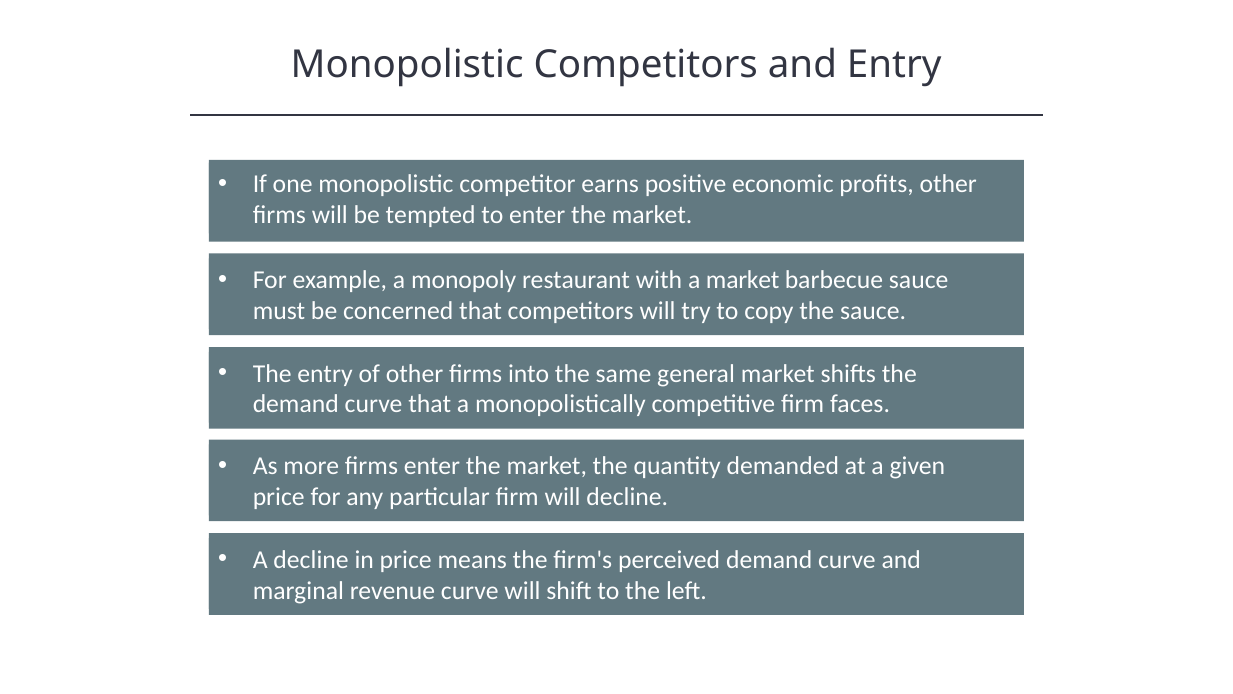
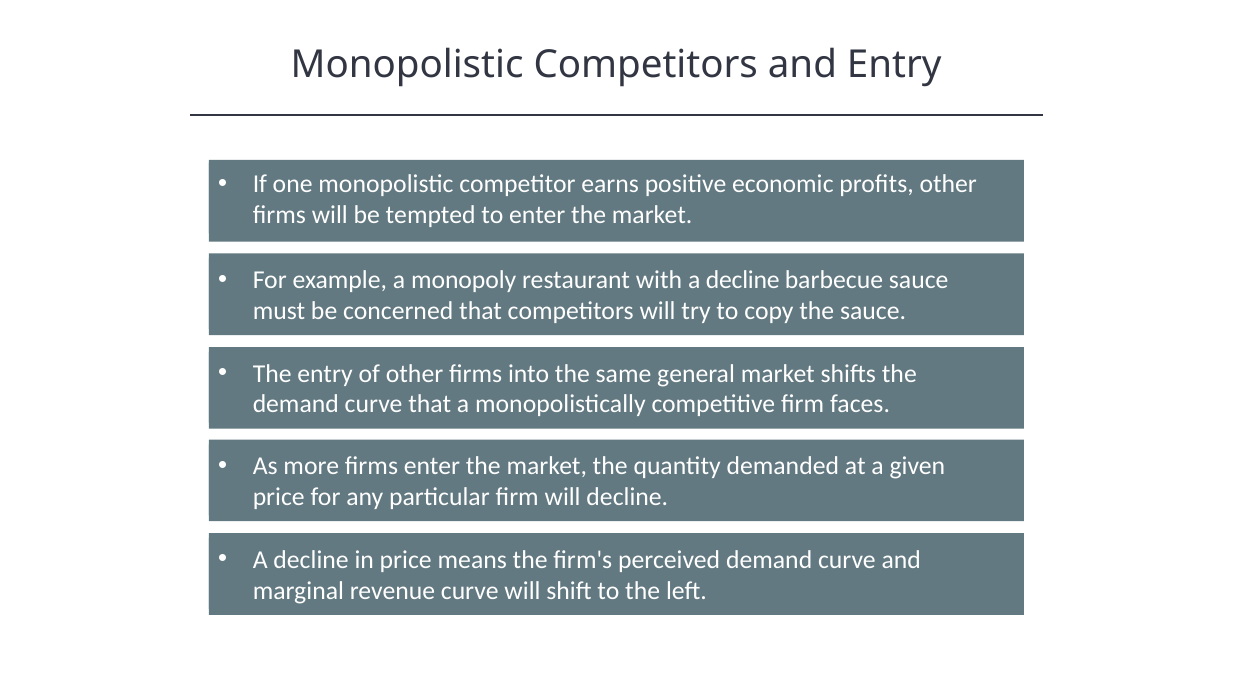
with a market: market -> decline (743, 280)
